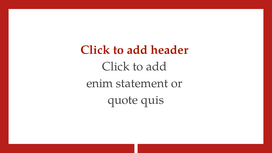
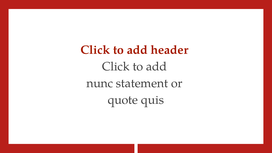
enim: enim -> nunc (100, 83)
